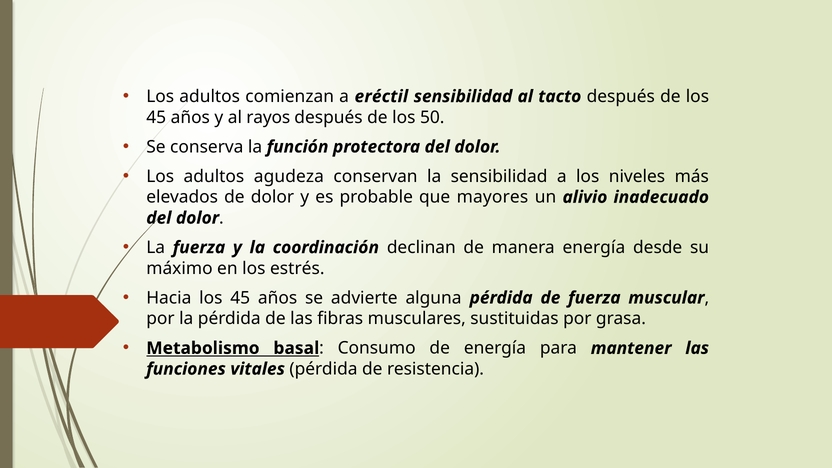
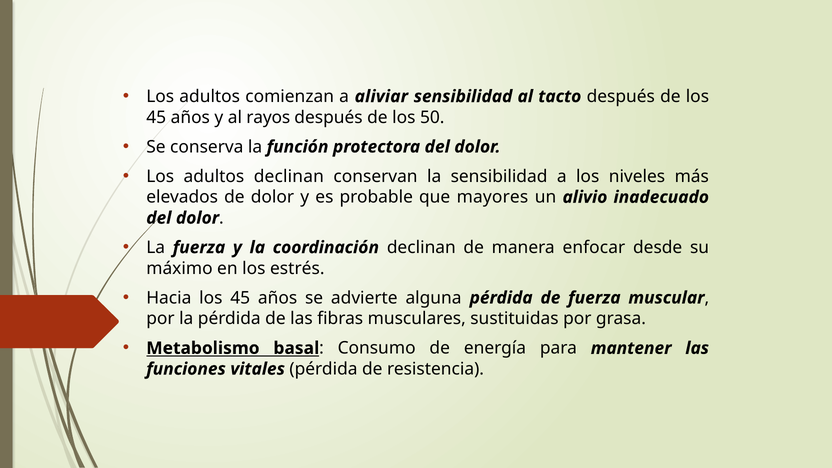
eréctil: eréctil -> aliviar (381, 96)
adultos agudeza: agudeza -> declinan (289, 176)
manera energía: energía -> enfocar (594, 247)
